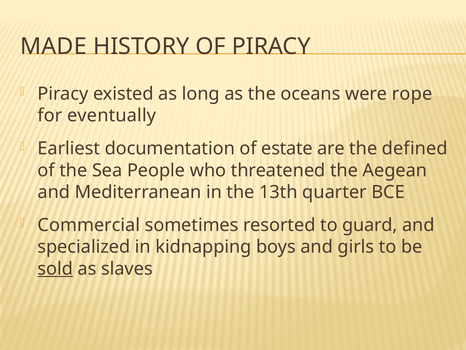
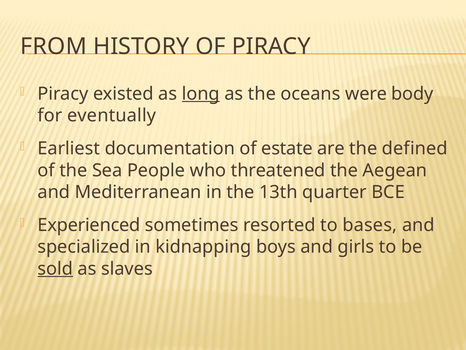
MADE: MADE -> FROM (54, 46)
long underline: none -> present (201, 94)
rope: rope -> body (412, 94)
Commercial: Commercial -> Experienced (89, 225)
guard: guard -> bases (370, 225)
